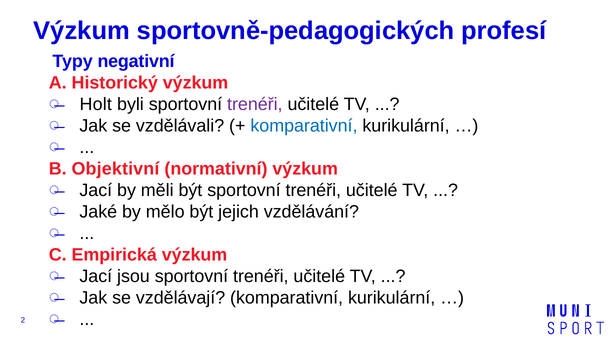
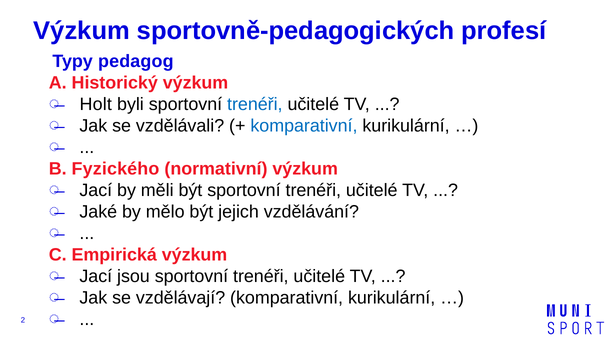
negativní: negativní -> pedagog (136, 61)
trenéři colour: purple -> blue (255, 104)
Objektivní: Objektivní -> Fyzického (115, 169)
